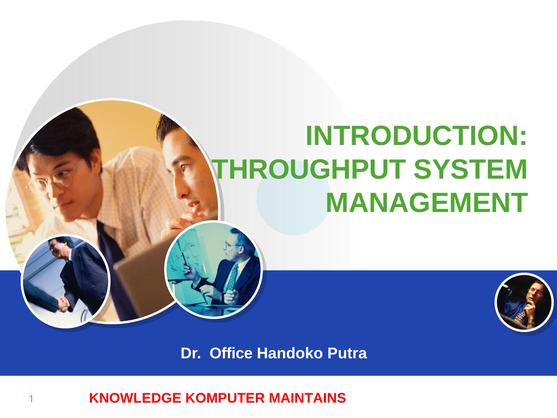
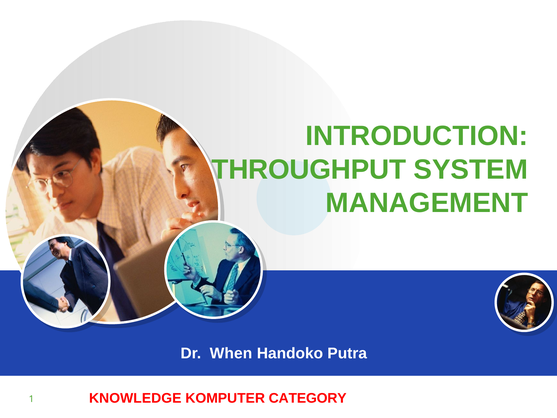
Office: Office -> When (231, 353)
MAINTAINS: MAINTAINS -> CATEGORY (308, 398)
